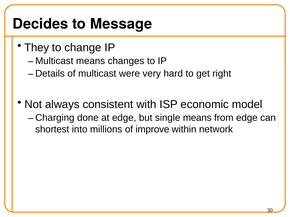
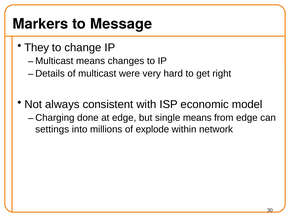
Decides: Decides -> Markers (40, 24)
shortest: shortest -> settings (52, 130)
improve: improve -> explode (152, 130)
